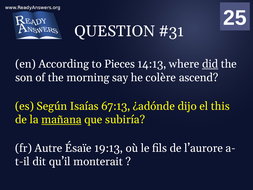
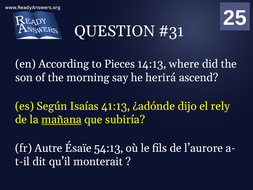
did underline: present -> none (210, 64)
colère: colère -> herirá (161, 77)
67:13: 67:13 -> 41:13 (116, 106)
this: this -> rely (220, 106)
19:13: 19:13 -> 54:13 (109, 148)
